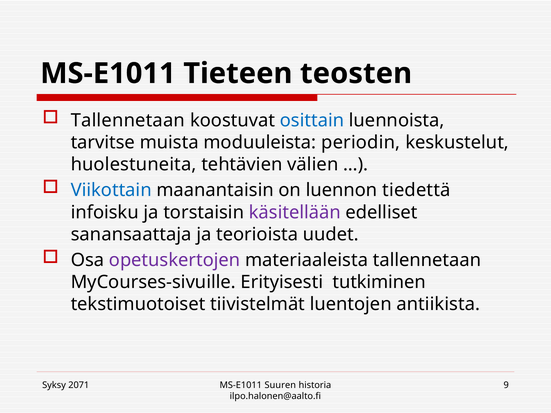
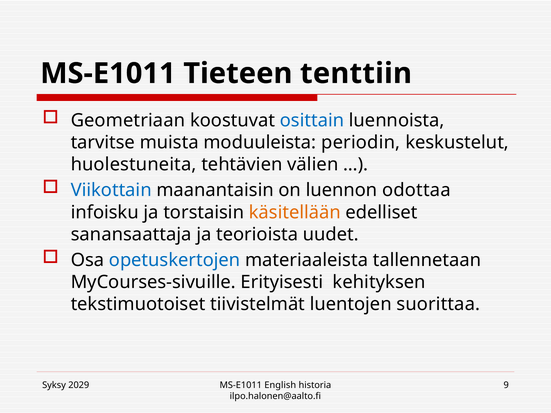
teosten: teosten -> tenttiin (356, 73)
Tallennetaan: Tallennetaan -> Geometriaan (128, 121)
tiedettä: tiedettä -> odottaa (416, 190)
käsitellään colour: purple -> orange (295, 212)
opetuskertojen colour: purple -> blue (175, 260)
tutkiminen: tutkiminen -> kehityksen (379, 282)
antiikista: antiikista -> suorittaa (438, 304)
2071: 2071 -> 2029 (79, 385)
Suuren: Suuren -> English (280, 385)
